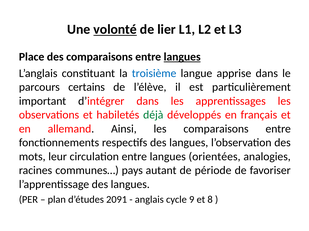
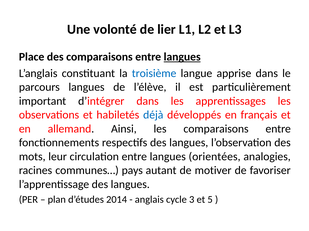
volonté underline: present -> none (115, 30)
parcours certains: certains -> langues (87, 87)
déjà colour: green -> blue (153, 115)
période: période -> motiver (213, 171)
2091: 2091 -> 2014 (117, 200)
9: 9 -> 3 (192, 200)
8: 8 -> 5 (210, 200)
